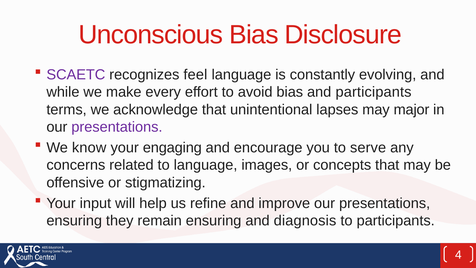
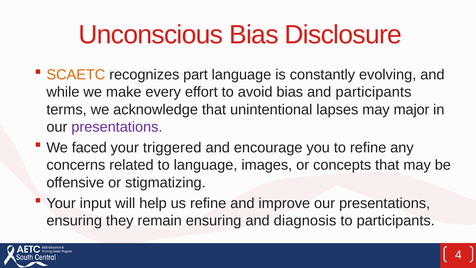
SCAETC colour: purple -> orange (76, 75)
feel: feel -> part (196, 75)
know: know -> faced (89, 148)
engaging: engaging -> triggered (172, 148)
to serve: serve -> refine (368, 148)
